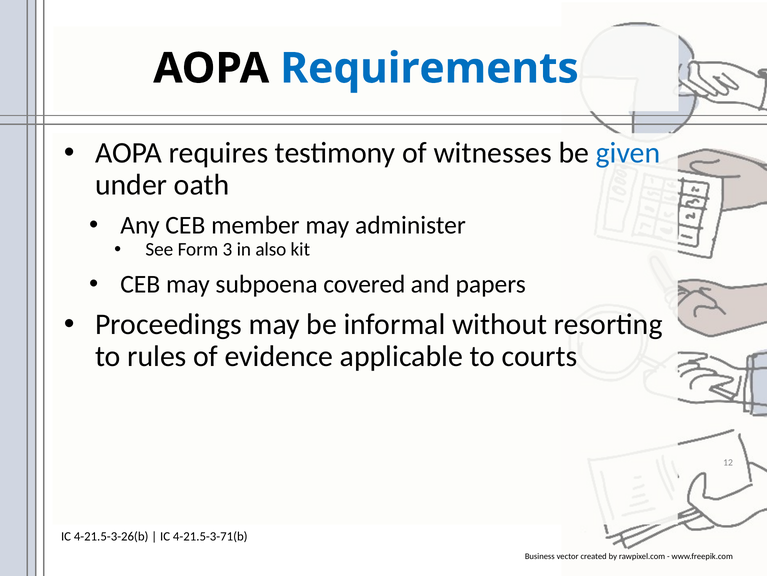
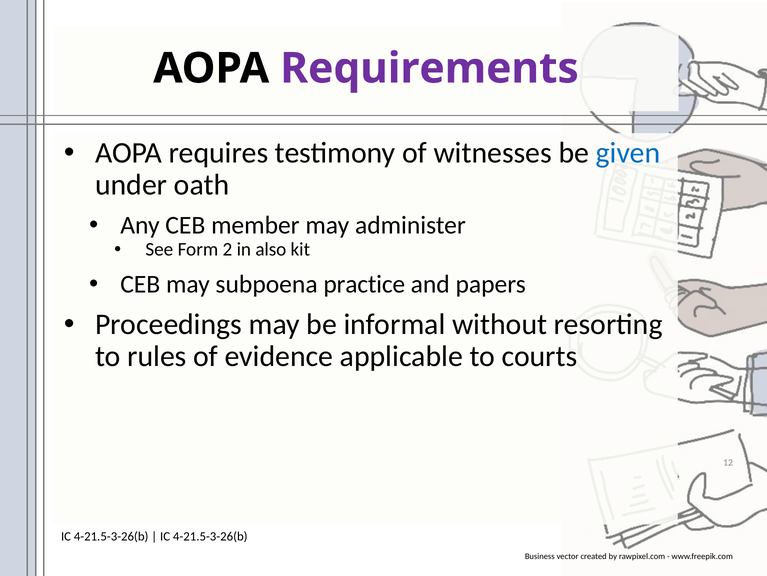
Requirements colour: blue -> purple (429, 68)
3: 3 -> 2 (227, 249)
covered: covered -> practice (364, 284)
4-21.5-3-71(b: 4-21.5-3-71(b -> 4-21.5-3-26(b (210, 536)
